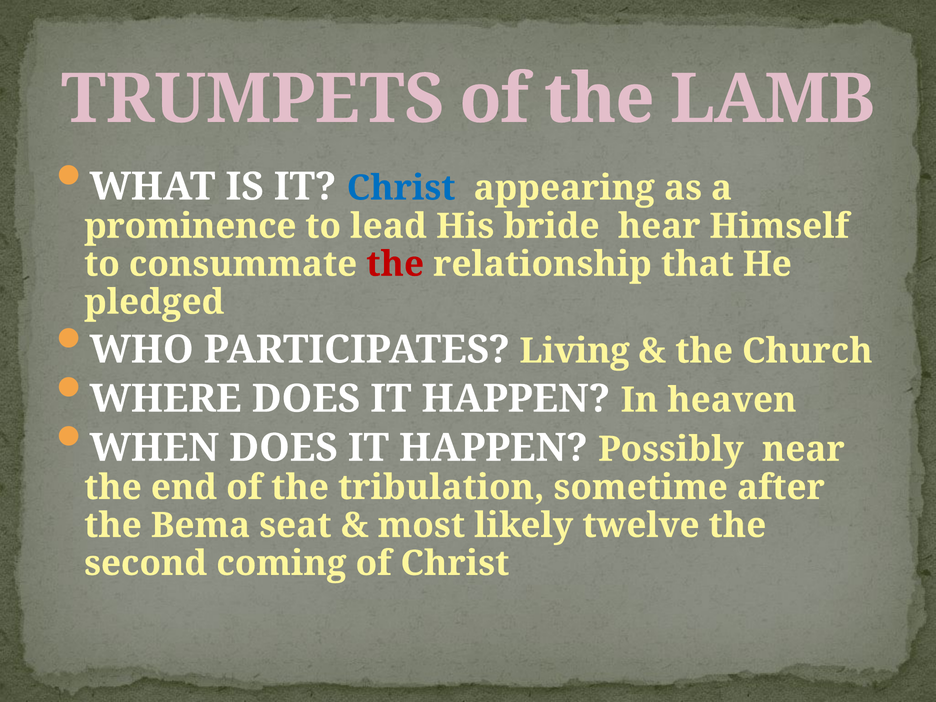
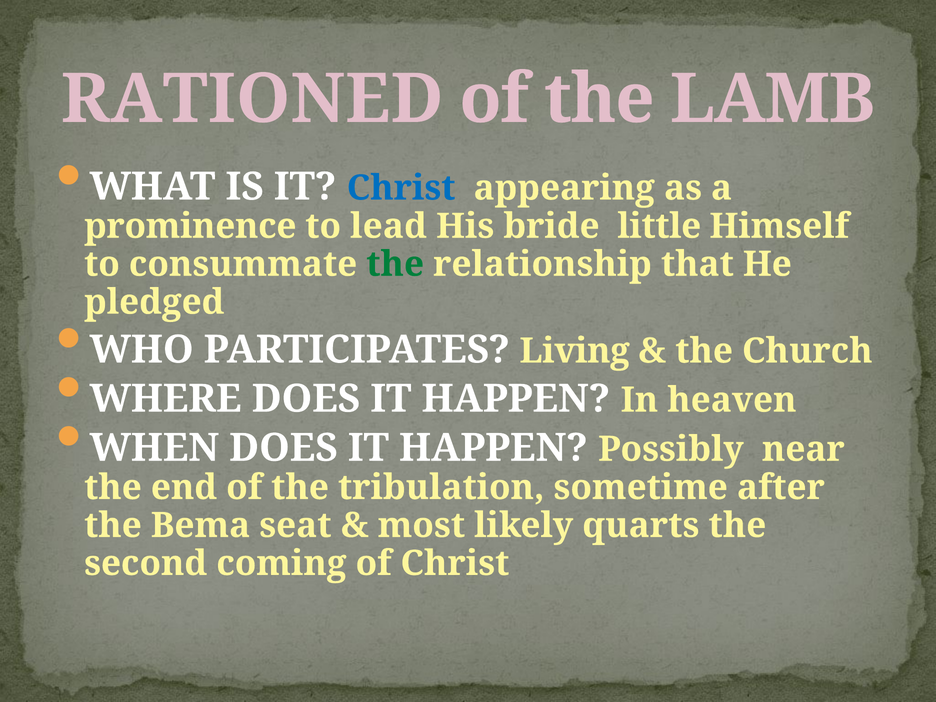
TRUMPETS: TRUMPETS -> RATIONED (252, 99)
hear: hear -> little (659, 226)
the colour: red -> green (395, 264)
twelve: twelve -> quarts (641, 525)
